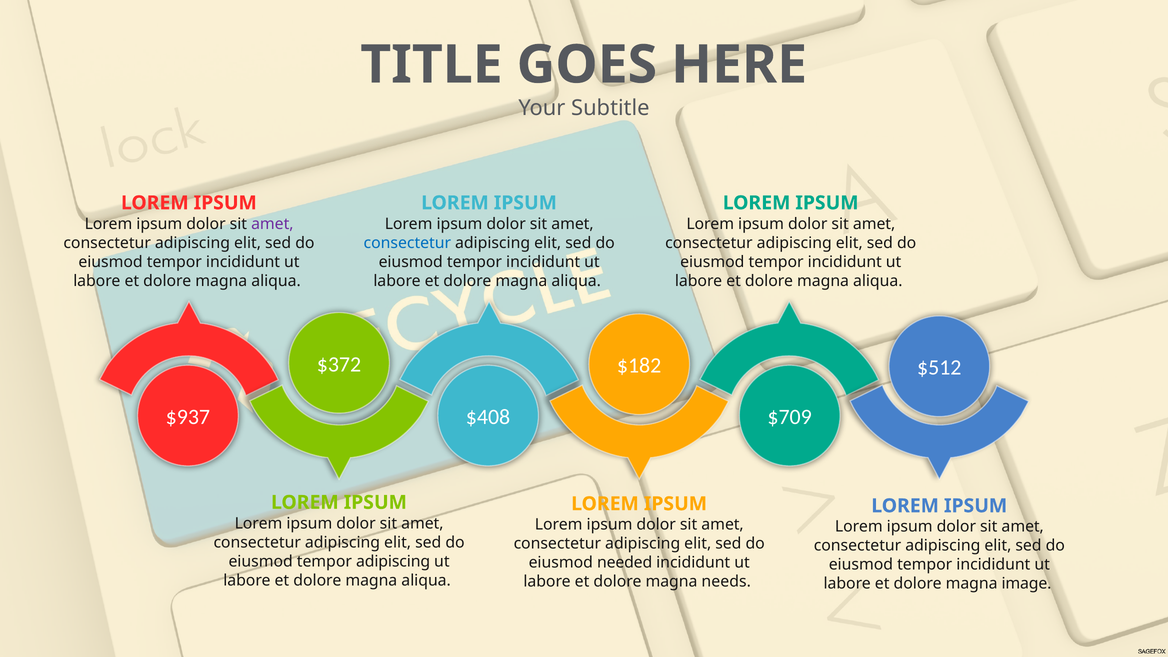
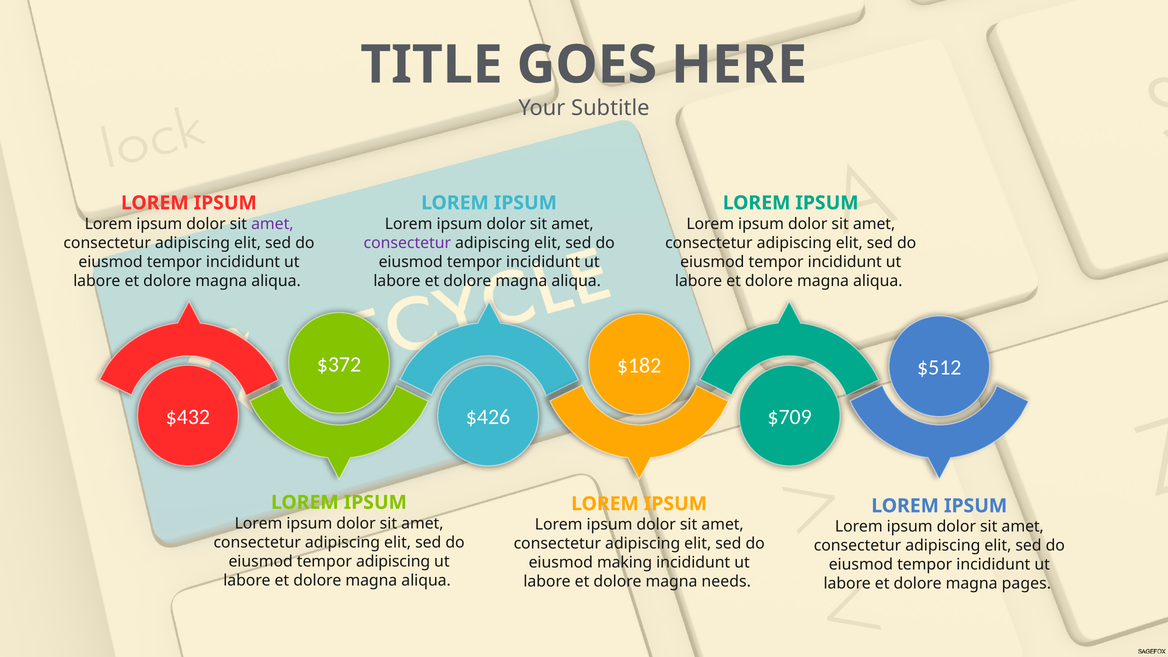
consectetur colour: blue -> purple (407, 243)
$937: $937 -> $432 (188, 417)
$408: $408 -> $426 (488, 417)
needed: needed -> making (625, 563)
image: image -> pages (1026, 584)
